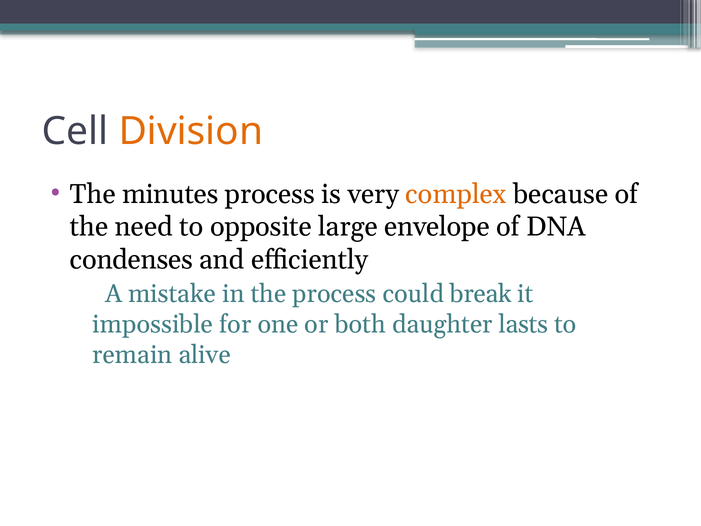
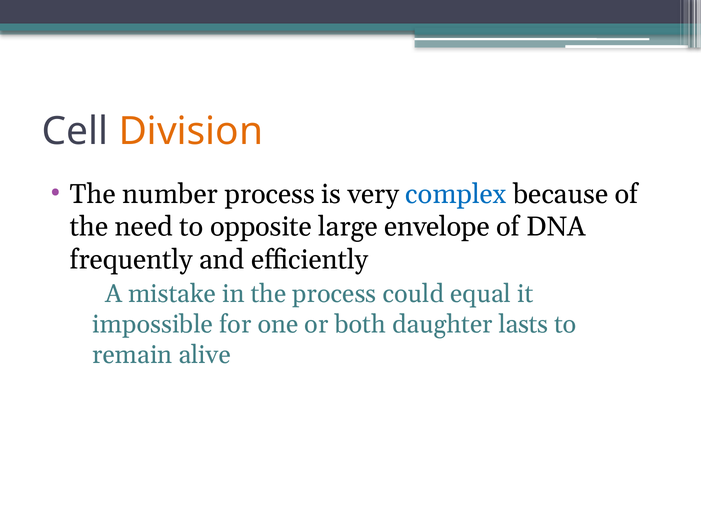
minutes: minutes -> number (170, 194)
complex colour: orange -> blue (456, 194)
condenses: condenses -> frequently (131, 260)
break: break -> equal (481, 294)
